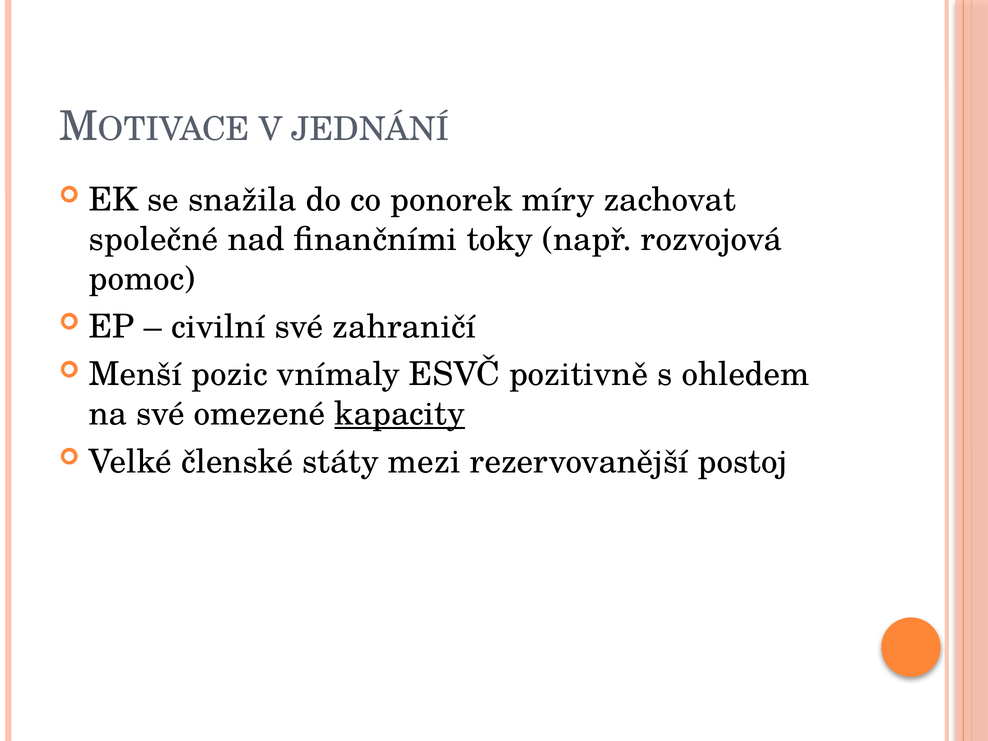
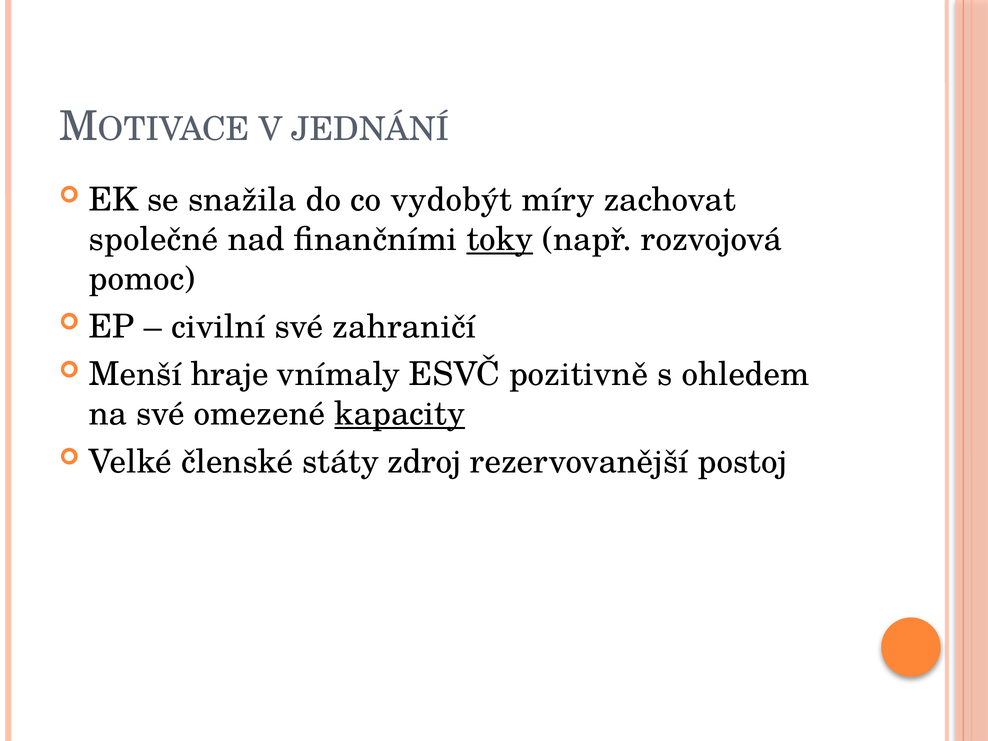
ponorek: ponorek -> vydobýt (451, 200)
toky underline: none -> present (500, 239)
pozic: pozic -> hraje (230, 374)
mezi: mezi -> zdroj (425, 462)
